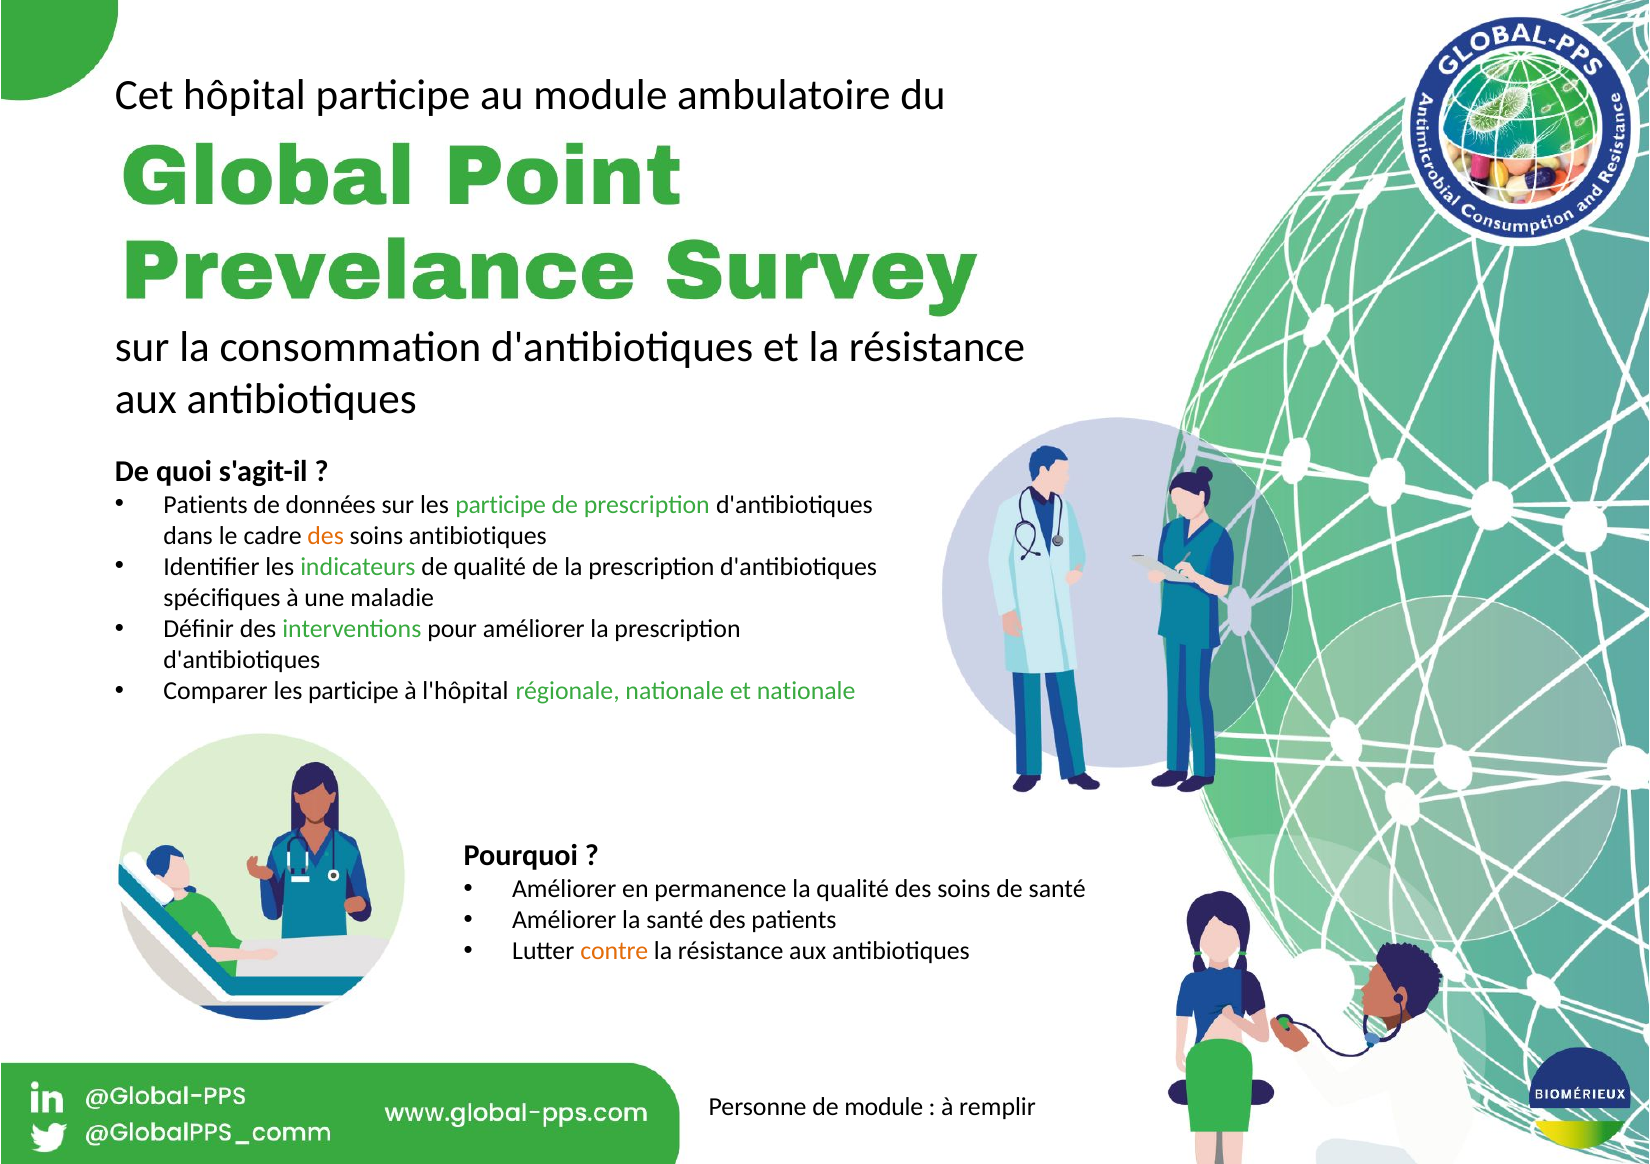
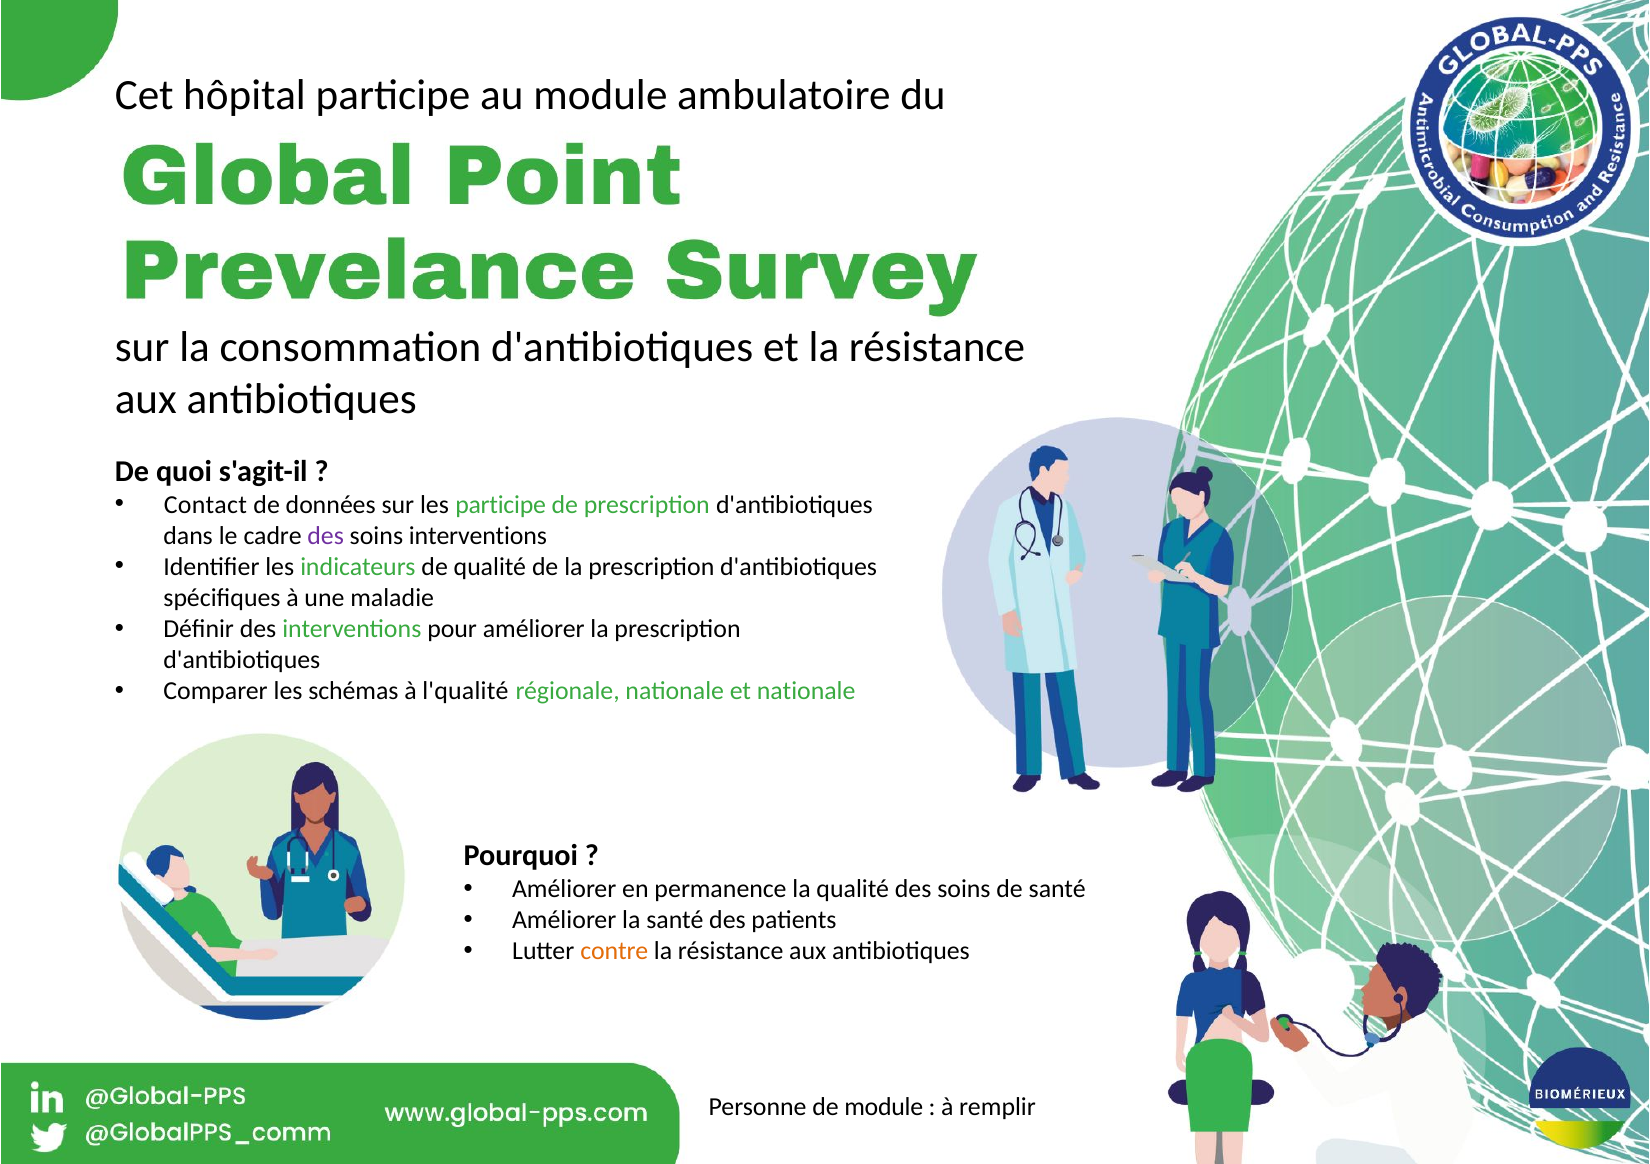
Patients: Patients -> Contact (205, 505)
des colour: orange -> purple (326, 536)
soins antibiotiques: antibiotiques -> interventions (478, 536)
Comparer les participe: participe -> schémas (353, 691)
l'hôpital: l'hôpital -> l'qualité (465, 691)
